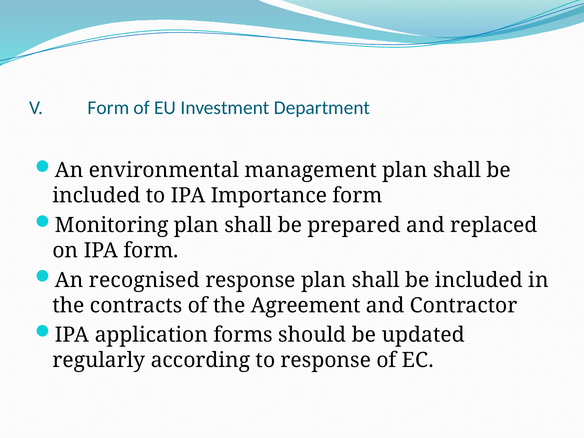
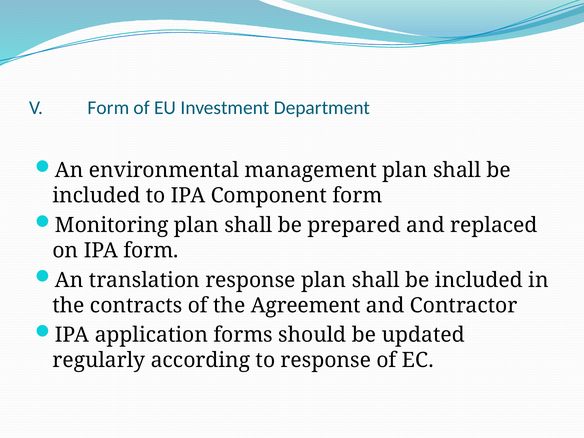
Importance: Importance -> Component (269, 196)
recognised: recognised -> translation (144, 280)
